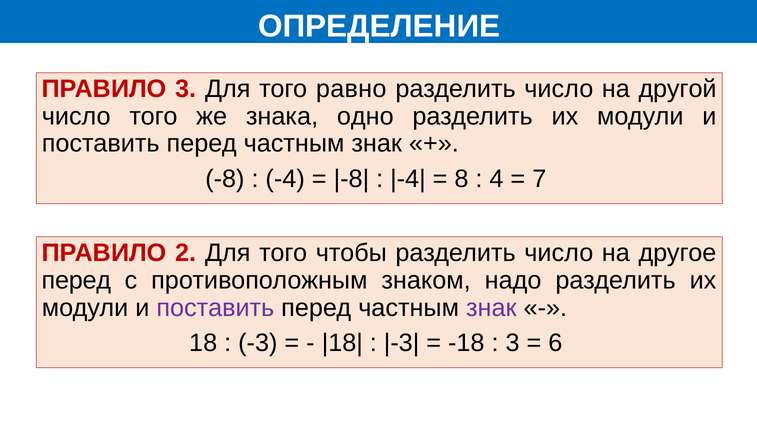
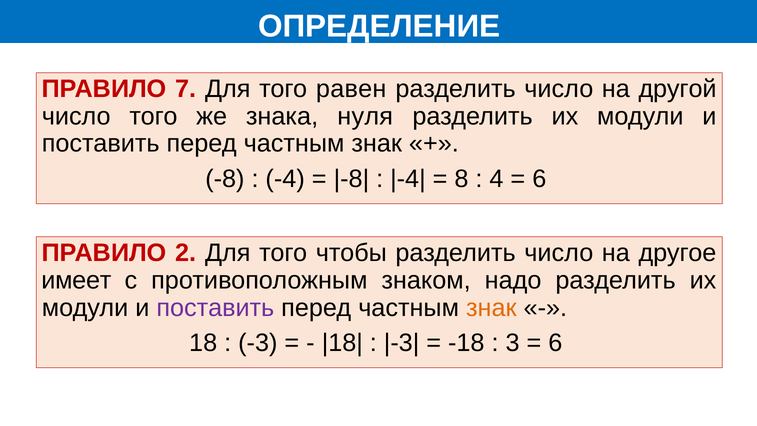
ПРАВИЛО 3: 3 -> 7 (186, 89)
равно: равно -> равен (351, 89)
одно: одно -> нуля (365, 116)
7: 7 -> 6 (539, 179)
перед: перед -> имеет (76, 280)
знак colour: purple -> orange (491, 308)
